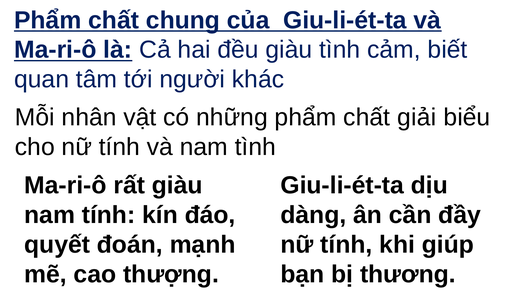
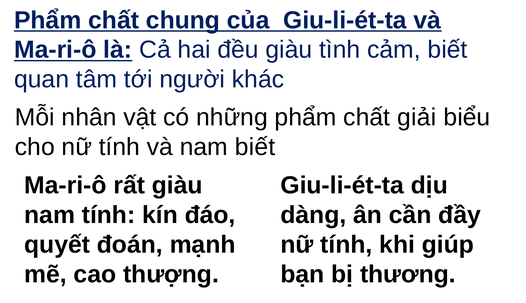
nam tình: tình -> biết (255, 147)
